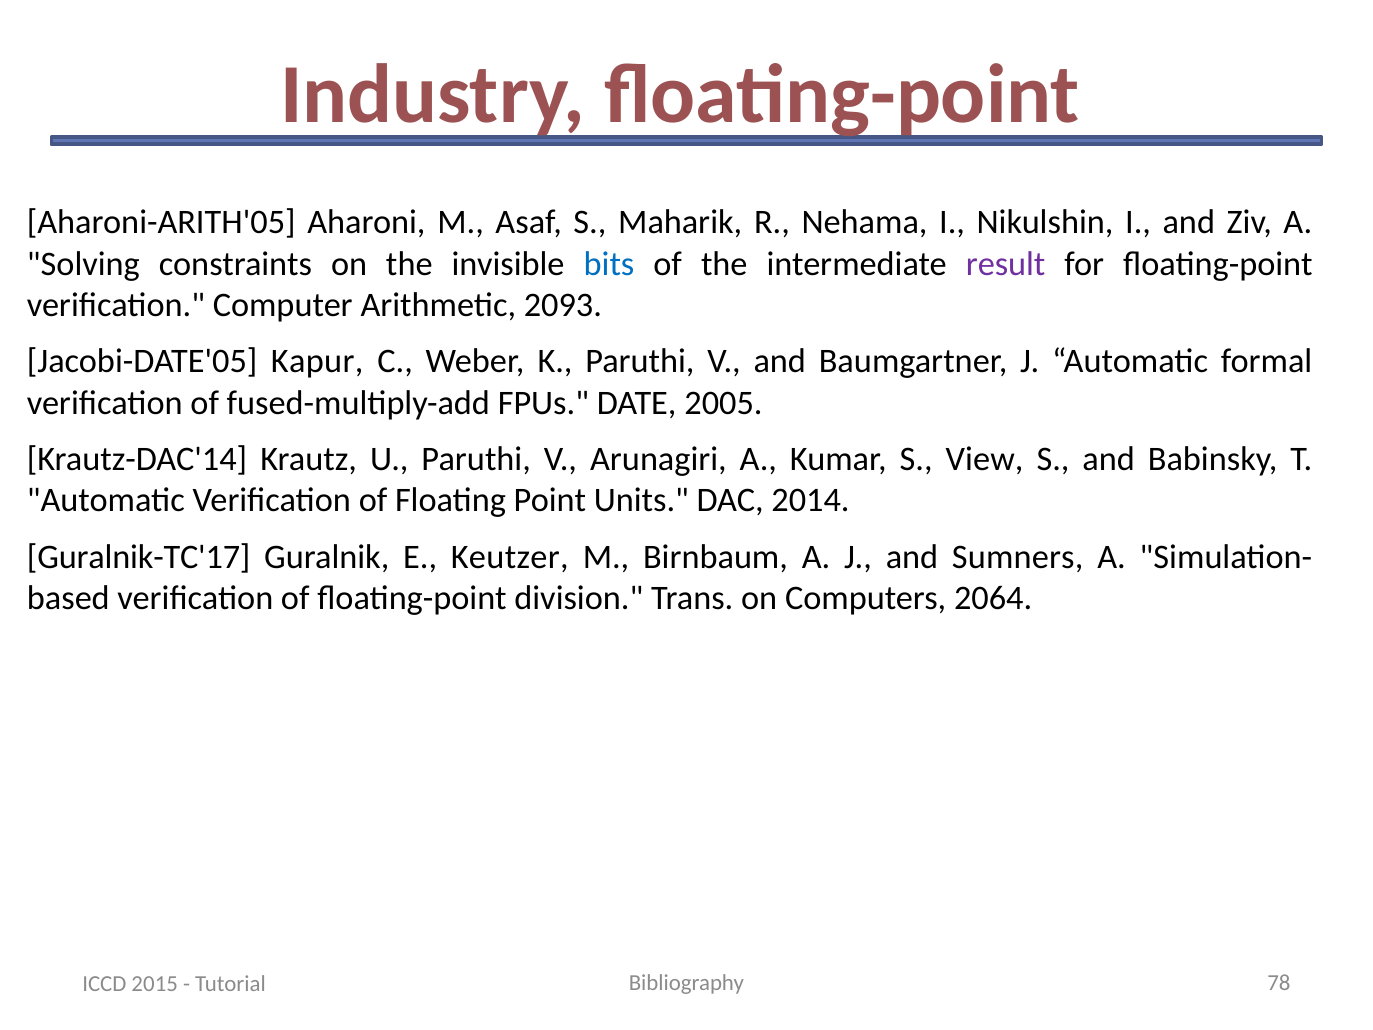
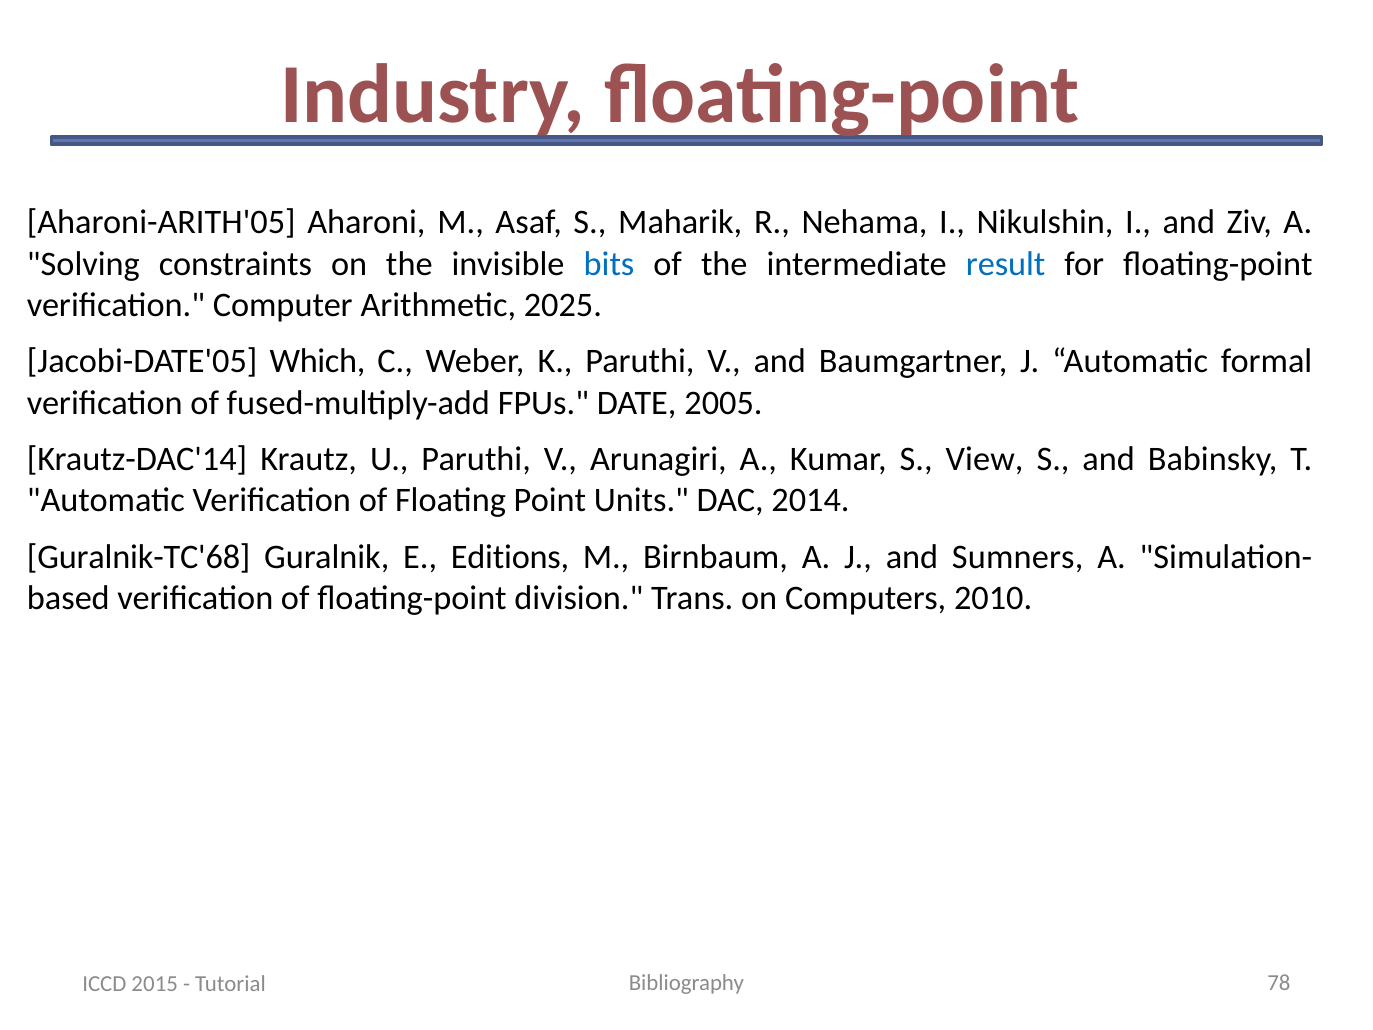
result colour: purple -> blue (1006, 264)
2093: 2093 -> 2025 (563, 305)
Kapur: Kapur -> Which (317, 361)
Guralnik-TC'17: Guralnik-TC'17 -> Guralnik-TC'68 (139, 557)
Keutzer: Keutzer -> Editions (510, 557)
2064: 2064 -> 2010 (993, 598)
